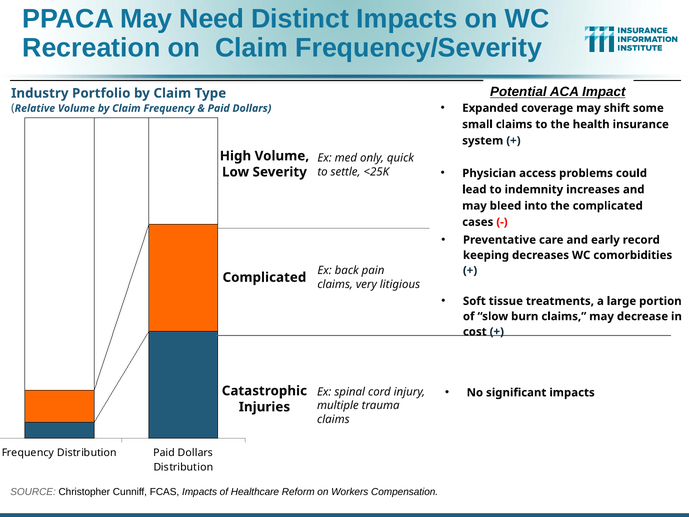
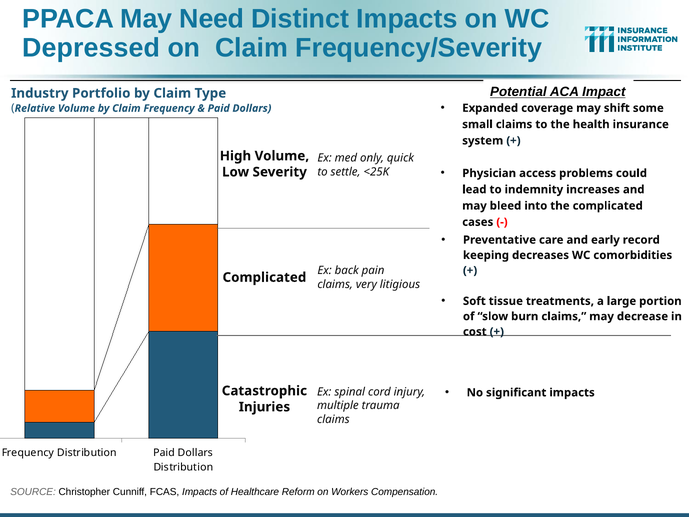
Recreation: Recreation -> Depressed (91, 48)
